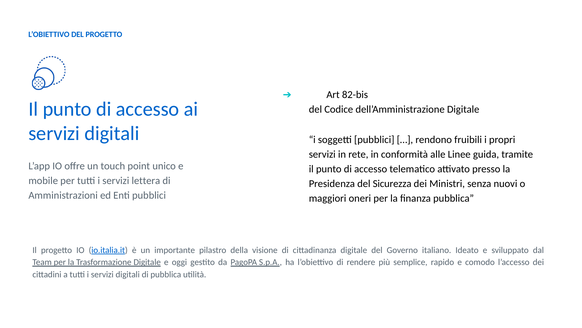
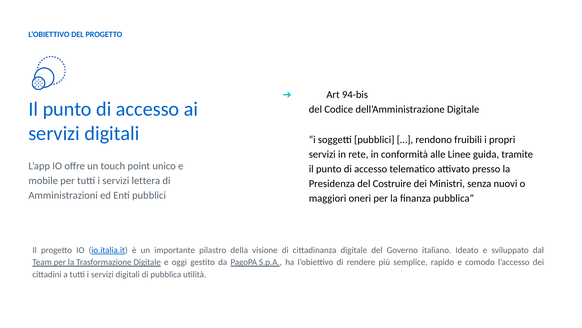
82-bis: 82-bis -> 94-bis (355, 95)
Sicurezza: Sicurezza -> Costruire (392, 183)
